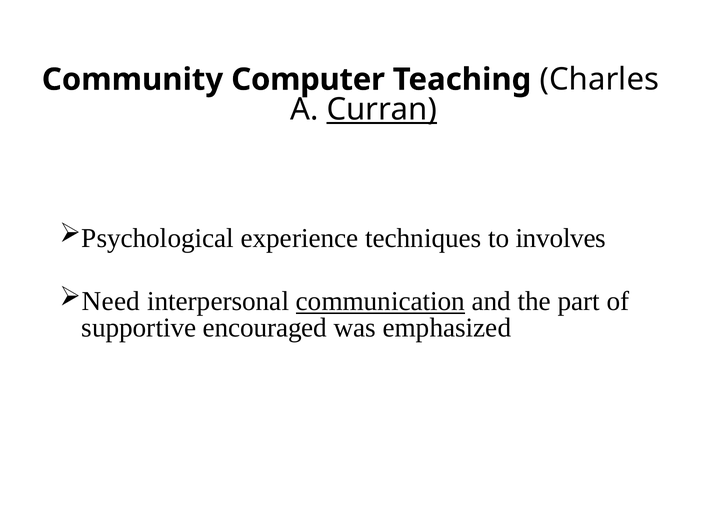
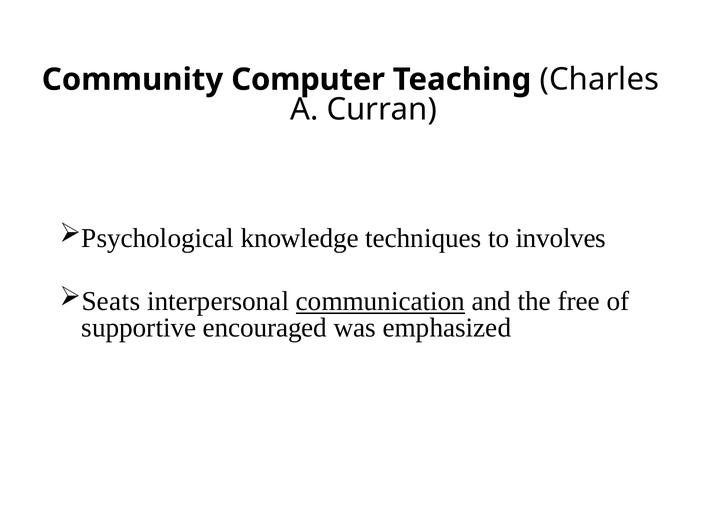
Curran underline: present -> none (382, 109)
experience: experience -> knowledge (300, 238)
Need: Need -> Seats (111, 301)
part: part -> free (579, 301)
